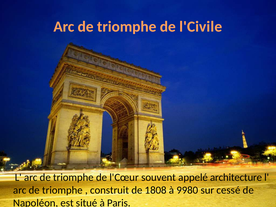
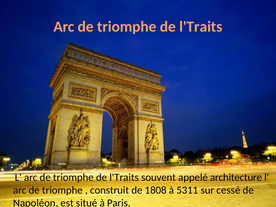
l'Civile: l'Civile -> l'Traits (201, 27)
l'Cœur: l'Cœur -> l'Traits (124, 177)
9980: 9980 -> 5311 (187, 190)
